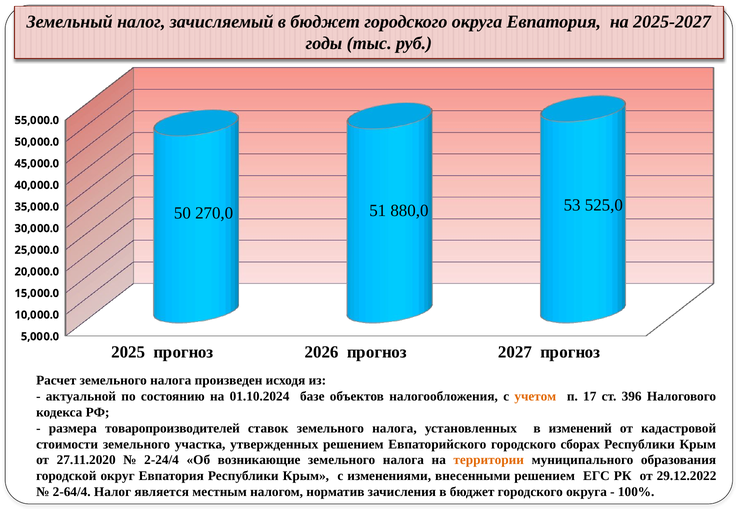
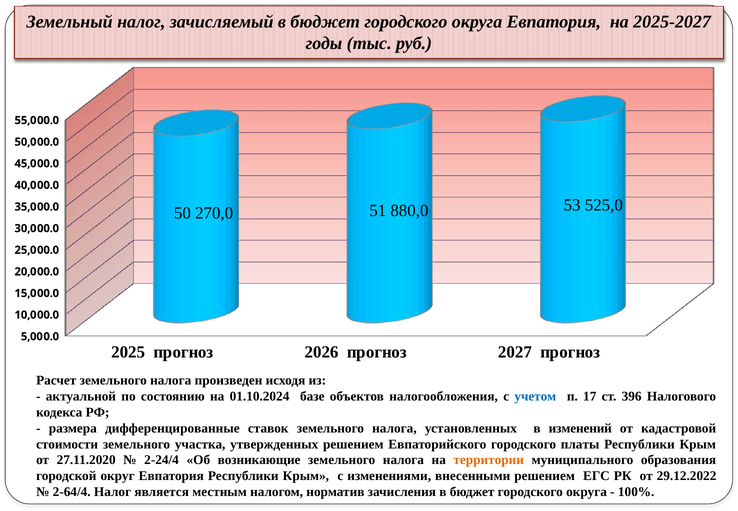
учетом colour: orange -> blue (535, 396)
товаропроизводителей: товаропроизводителей -> дифференцированные (172, 428)
сборах: сборах -> платы (580, 444)
